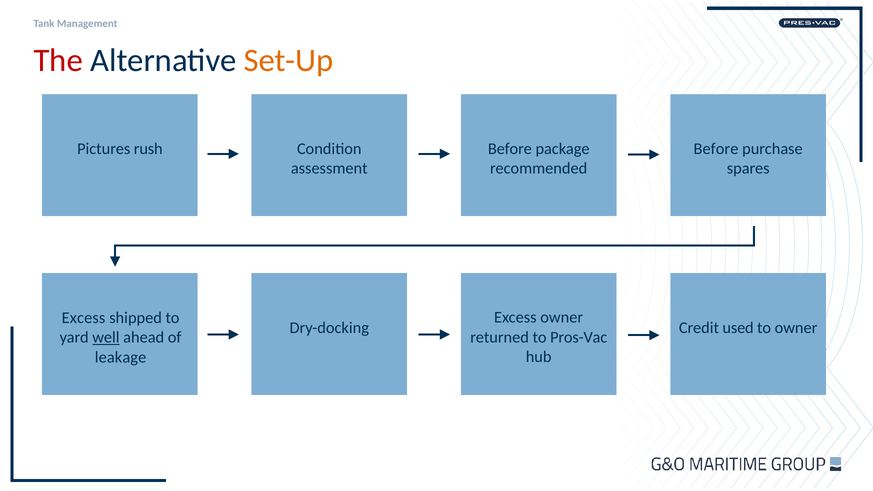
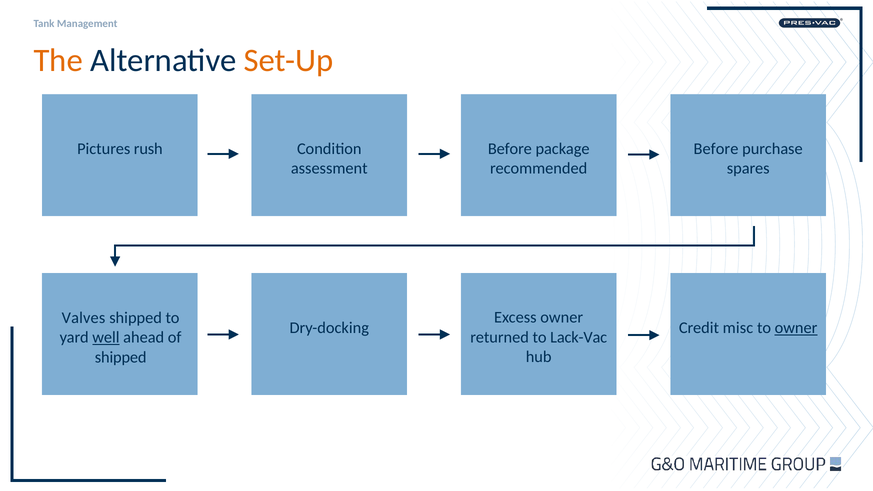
The colour: red -> orange (58, 60)
Excess: Excess -> Valves (84, 318)
used: used -> misc (738, 328)
owner underline: none -> present (796, 328)
Pros-Vac: Pros-Vac -> Lack-Vac (579, 337)
leakage: leakage -> shipped (121, 357)
